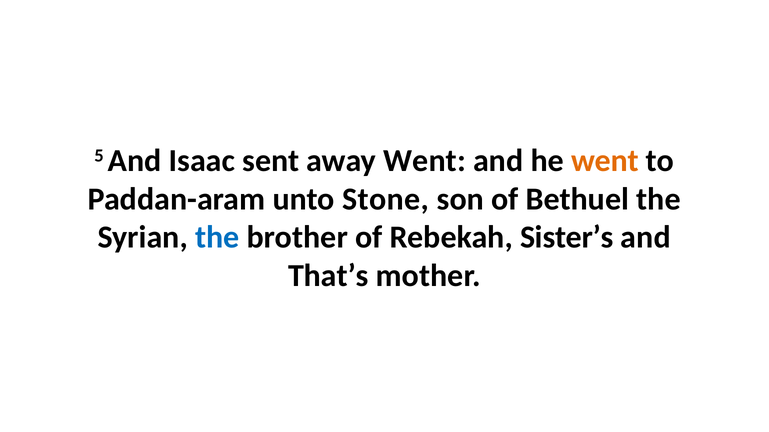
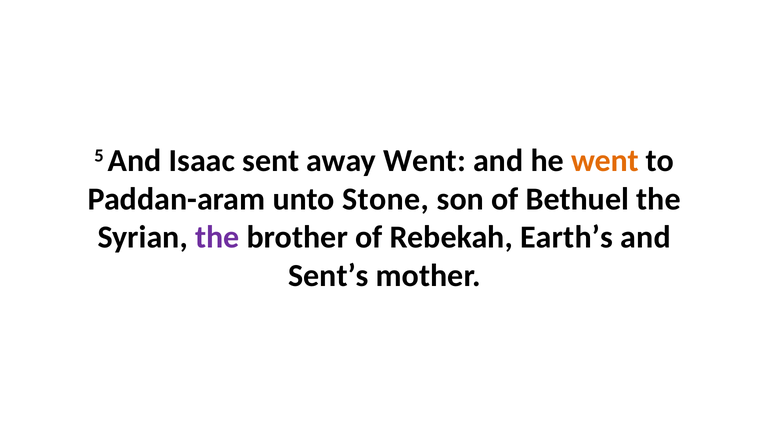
the colour: blue -> purple (217, 238)
Sister’s: Sister’s -> Earth’s (567, 238)
That’s: That’s -> Sent’s (328, 276)
